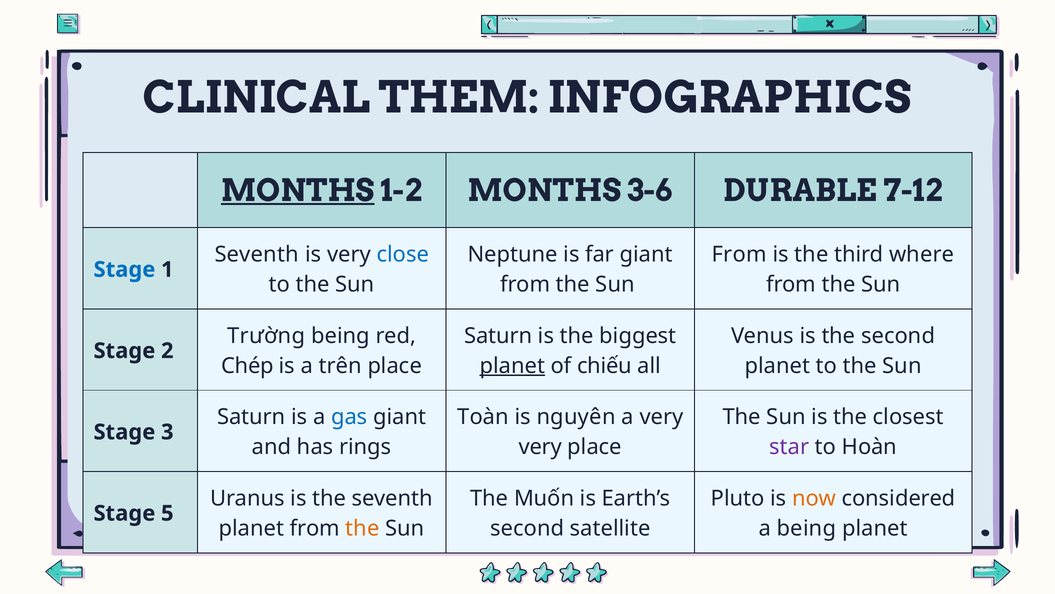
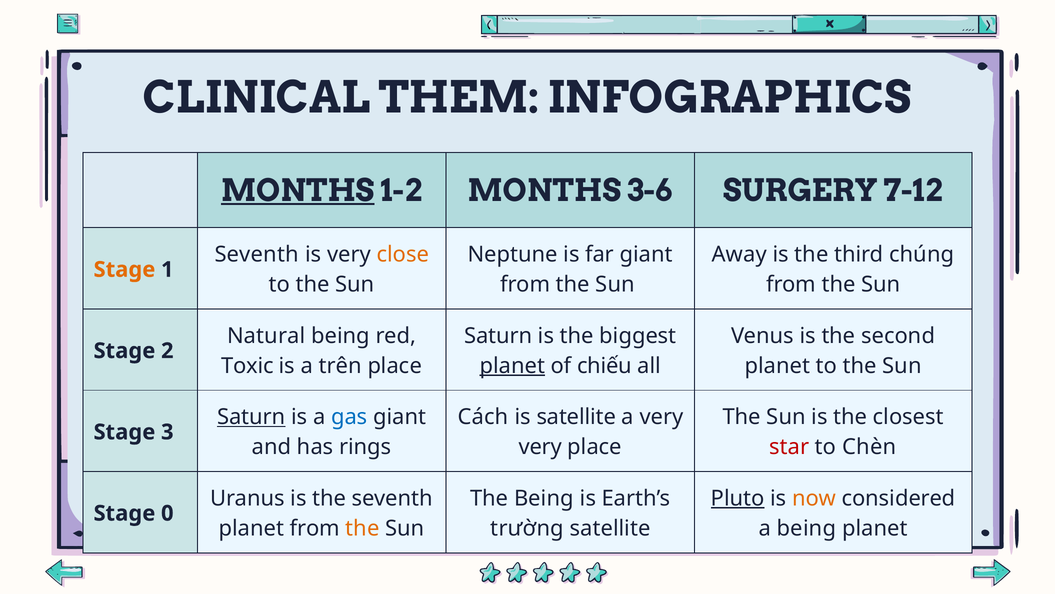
DURABLE: DURABLE -> SURGERY (801, 191)
close colour: blue -> orange (403, 254)
From: From -> Away (739, 254)
where: where -> chúng (922, 254)
Stage colour: blue -> orange (124, 269)
Trường: Trường -> Natural (266, 335)
Chép: Chép -> Toxic (247, 366)
Saturn underline: none -> present (251, 417)
Toàn: Toàn -> Cách (483, 417)
is nguyên: nguyên -> satellite (576, 417)
star colour: purple -> red (789, 447)
Hoàn: Hoàn -> Chèn (869, 447)
The Muốn: Muốn -> Being (544, 498)
Pluto underline: none -> present (738, 498)
5: 5 -> 0 (167, 513)
second: second -> trường (527, 528)
